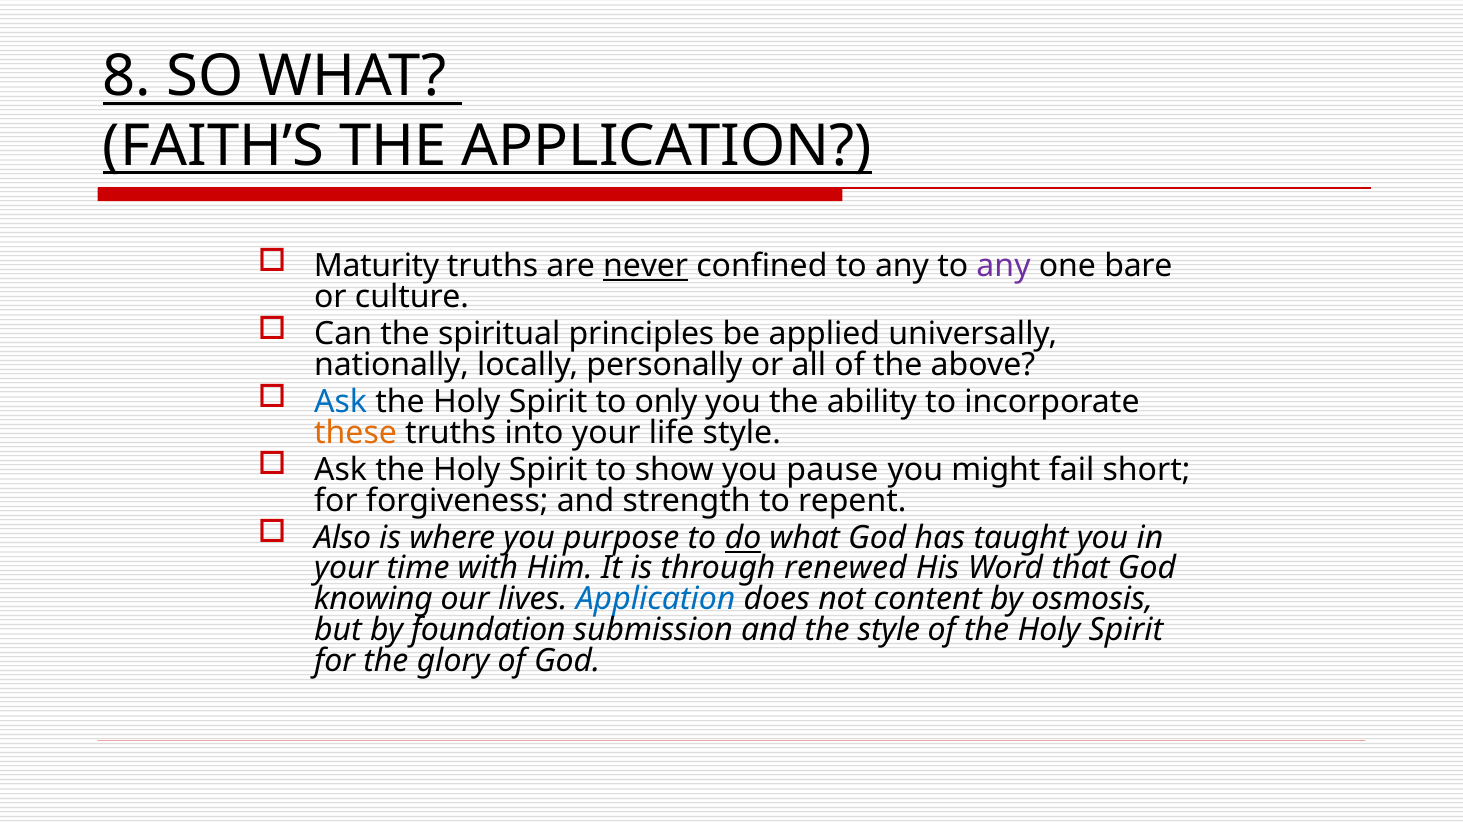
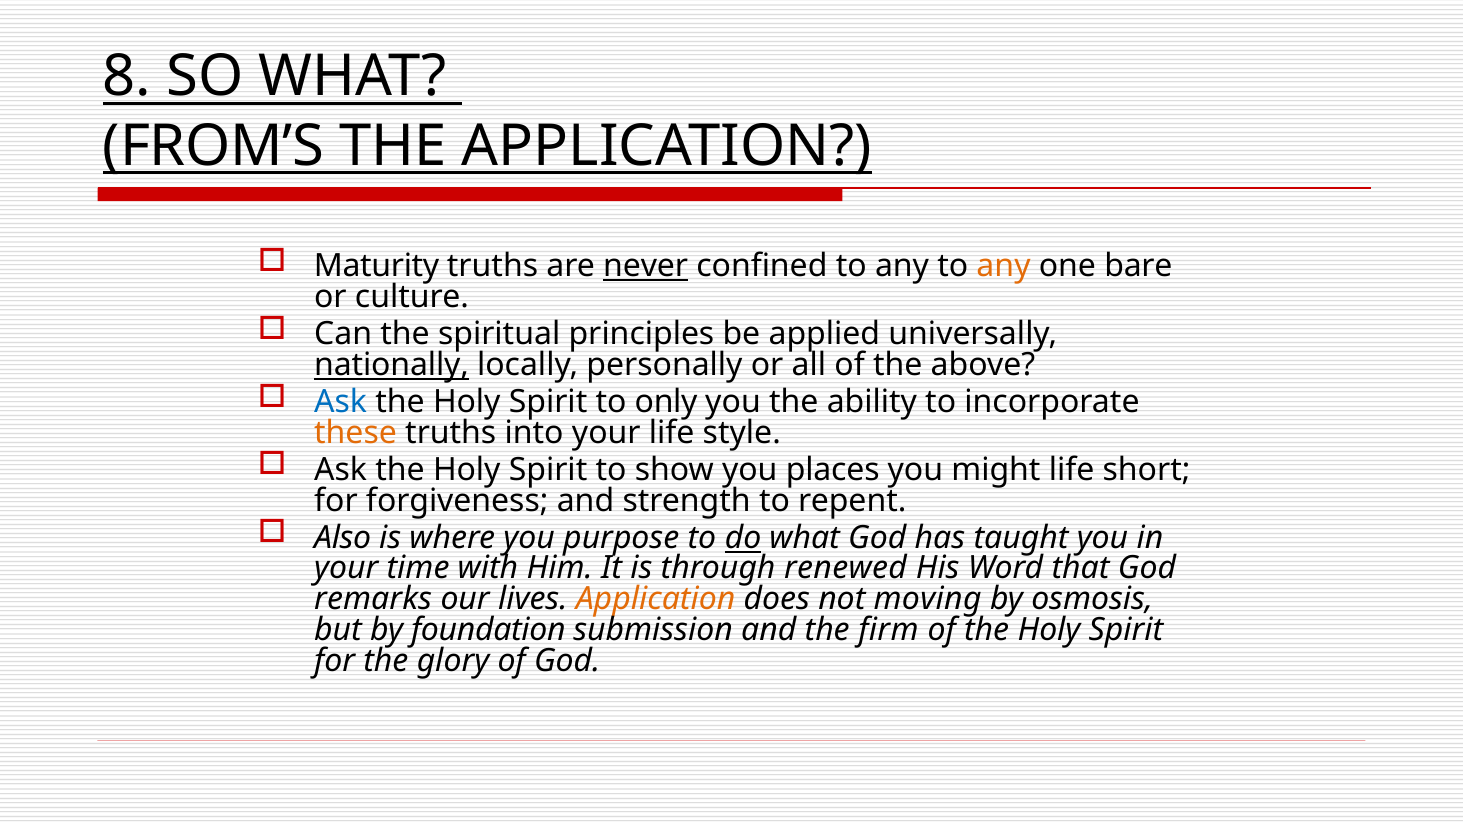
FAITH’S: FAITH’S -> FROM’S (214, 146)
any colour: purple -> orange (1004, 266)
nationally underline: none -> present (392, 365)
pause: pause -> places (833, 470)
might fail: fail -> life (1072, 470)
knowing: knowing -> remarks (373, 599)
Application colour: blue -> orange (656, 599)
content: content -> moving (928, 599)
the style: style -> firm (888, 630)
